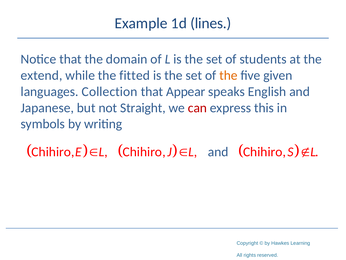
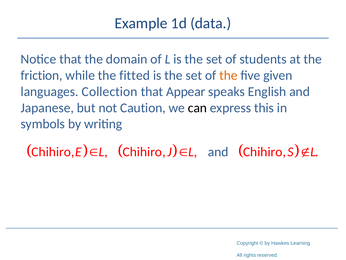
lines: lines -> data (211, 23)
extend: extend -> friction (42, 75)
Straight: Straight -> Caution (143, 108)
can colour: red -> black (197, 108)
